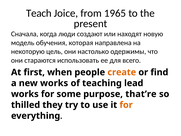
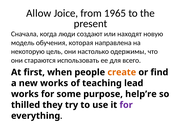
Teach: Teach -> Allow (39, 13)
that’re: that’re -> help’re (141, 94)
for colour: orange -> purple (126, 105)
